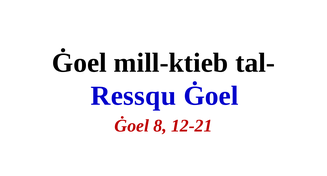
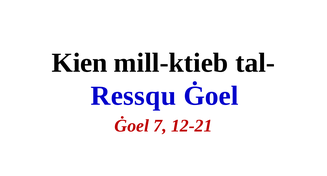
Ġoel: Ġoel -> Kien (80, 63)
8: 8 -> 7 (160, 126)
